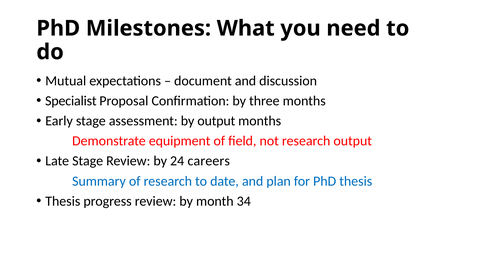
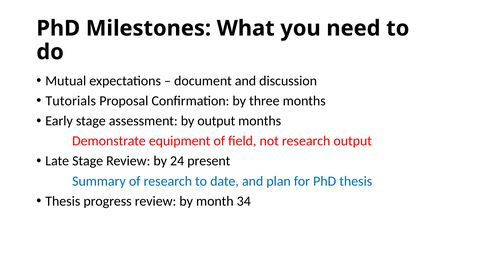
Specialist: Specialist -> Tutorials (71, 101)
careers: careers -> present (209, 161)
